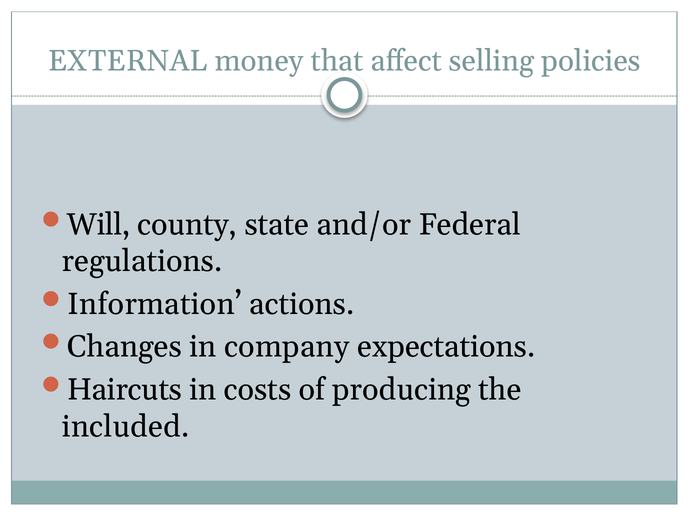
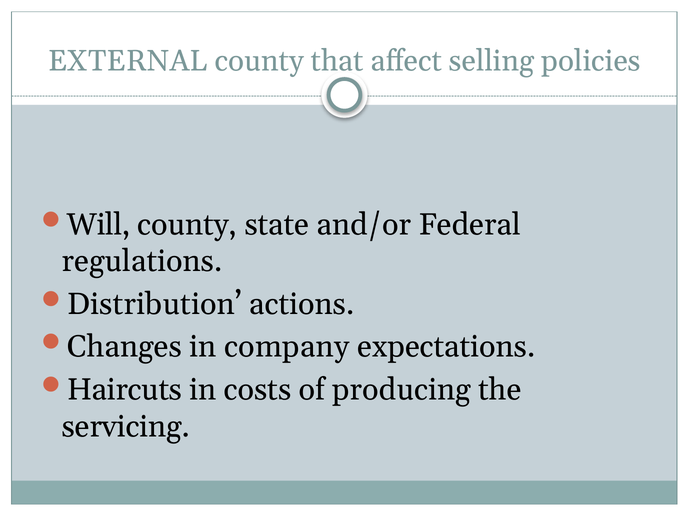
EXTERNAL money: money -> county (259, 61)
Information: Information -> Distribution (155, 305)
included: included -> servicing (126, 427)
